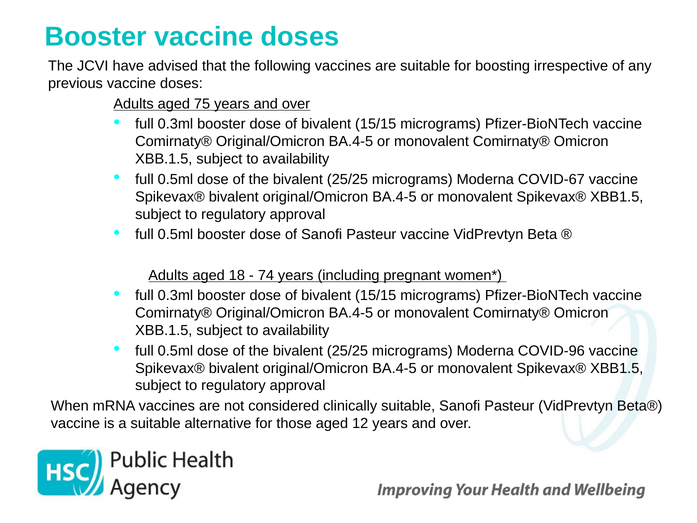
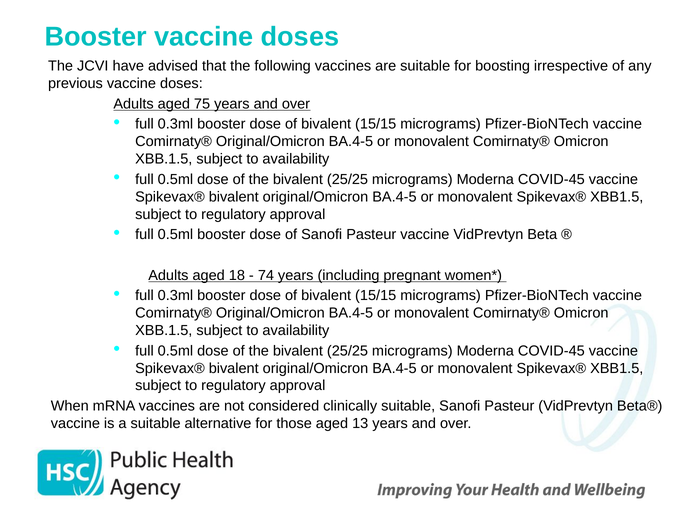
COVID-67: COVID-67 -> COVID-45 (551, 179)
COVID-96: COVID-96 -> COVID-45 (551, 351)
12: 12 -> 13 (360, 423)
